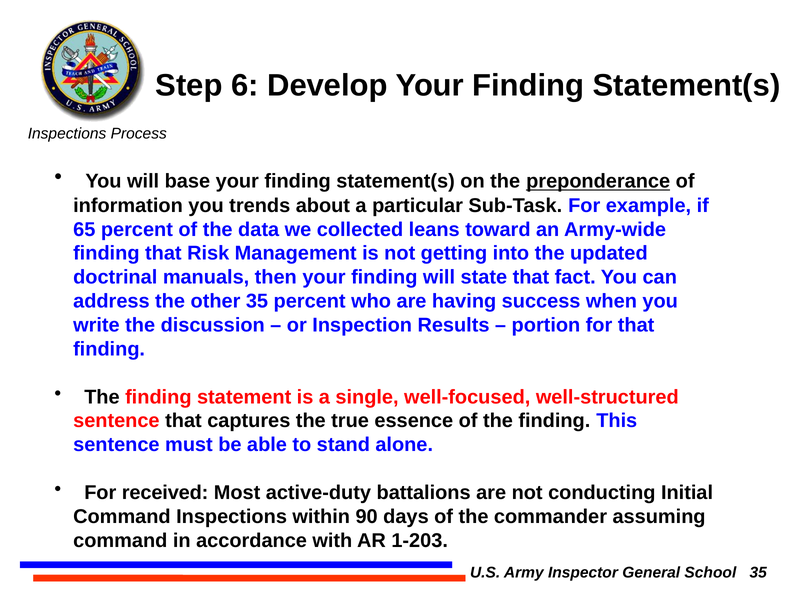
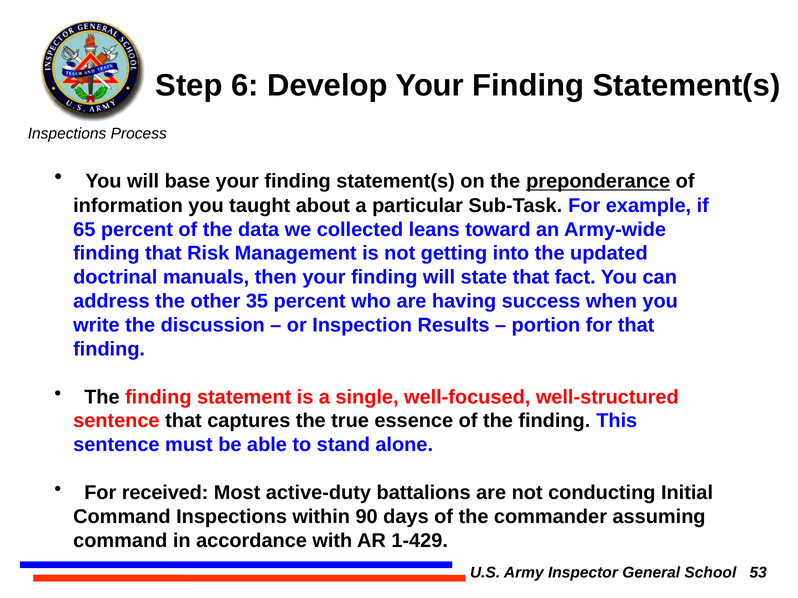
trends: trends -> taught (260, 206)
1-203: 1-203 -> 1-429 (420, 541)
School 35: 35 -> 53 (758, 573)
